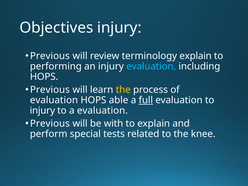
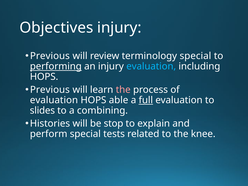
terminology explain: explain -> special (195, 56)
performing underline: none -> present (56, 66)
the colour: yellow -> pink (123, 90)
injury: injury -> slides (42, 110)
a evaluation: evaluation -> combining (102, 110)
Previous: Previous -> Histories (50, 123)
with: with -> stop (114, 123)
